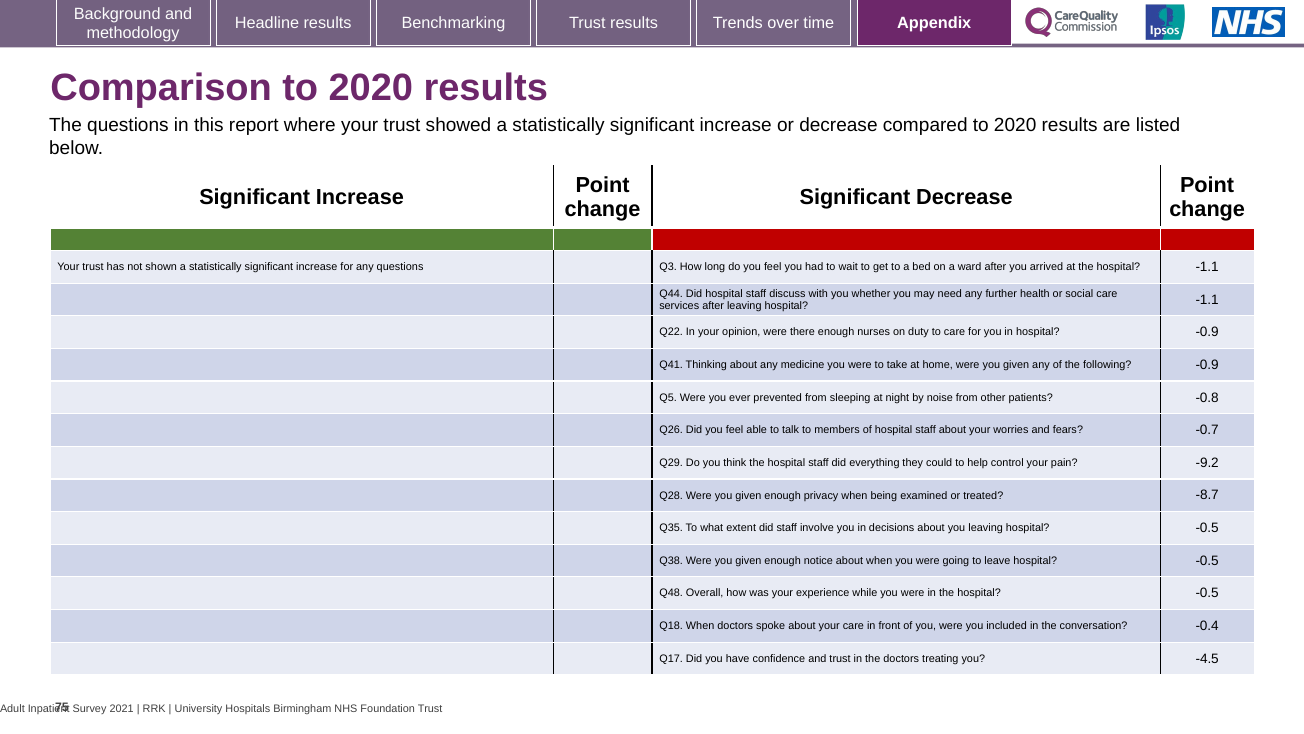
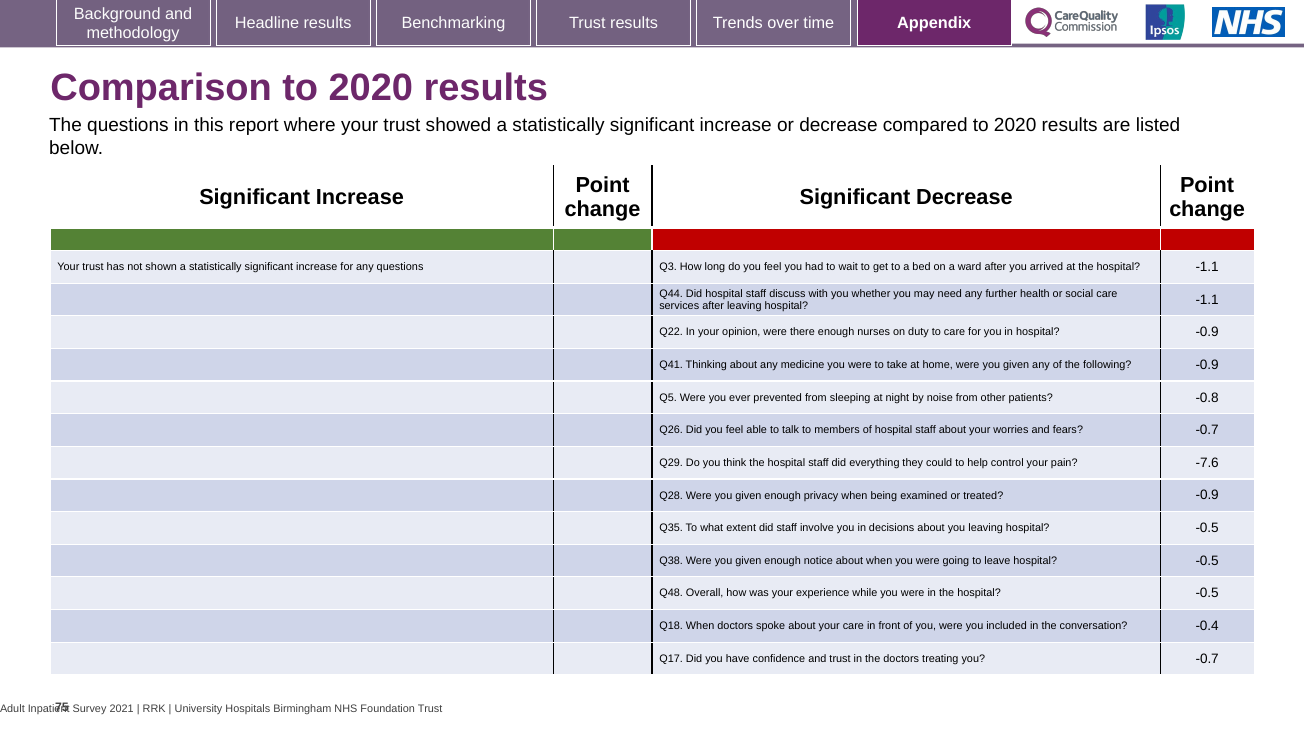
-9.2: -9.2 -> -7.6 (1207, 462)
treated -8.7: -8.7 -> -0.9 (1207, 495)
you -4.5: -4.5 -> -0.7 (1207, 658)
